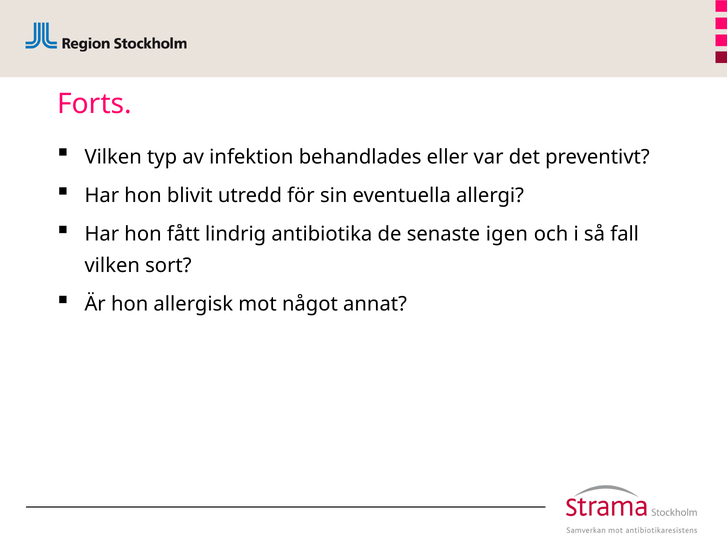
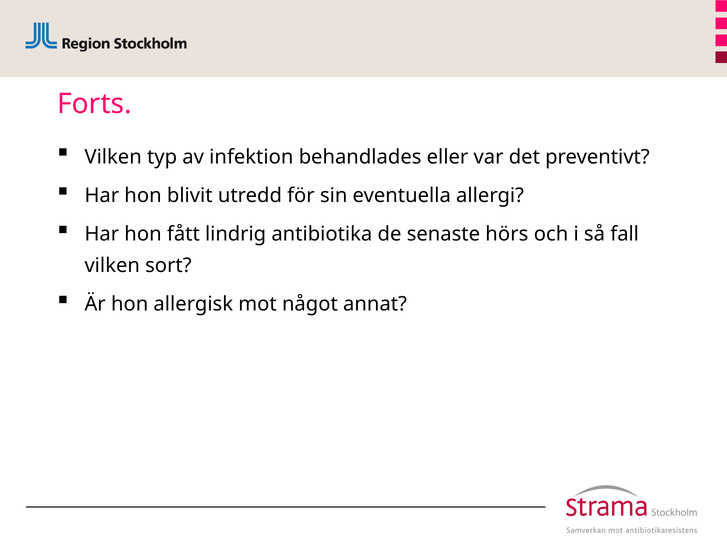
igen: igen -> hörs (507, 234)
